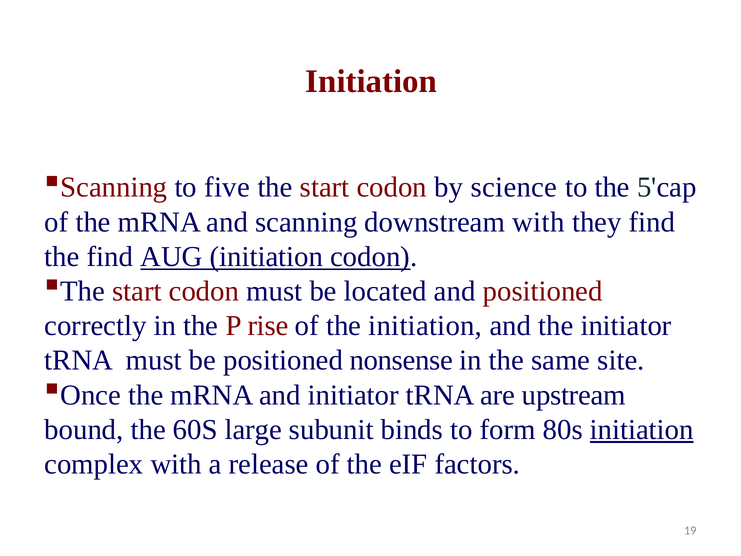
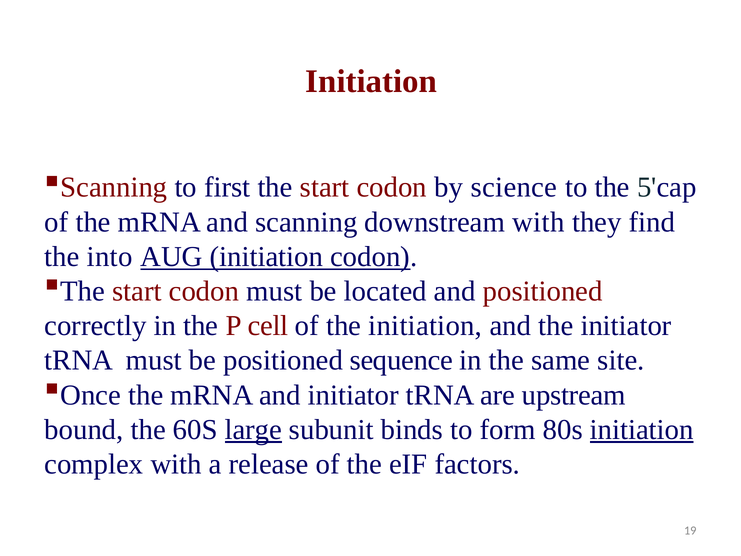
five: five -> first (227, 187)
the find: find -> into (110, 256)
rise: rise -> cell (268, 326)
nonsense: nonsense -> sequence (401, 360)
large underline: none -> present (253, 429)
